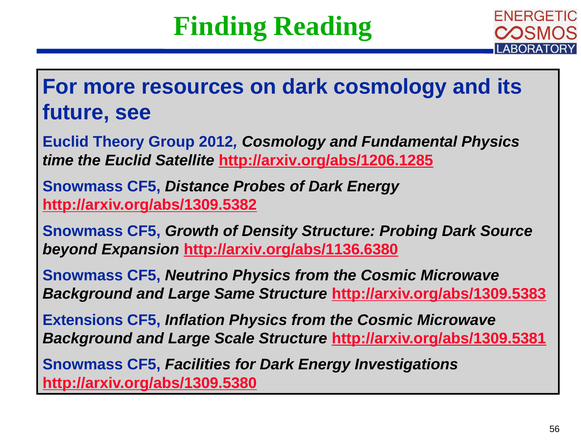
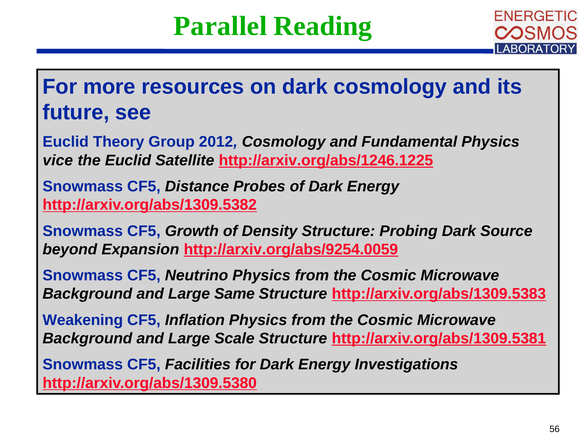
Finding: Finding -> Parallel (220, 26)
time: time -> vice (58, 161)
http://arxiv.org/abs/1206.1285: http://arxiv.org/abs/1206.1285 -> http://arxiv.org/abs/1246.1225 (326, 161)
http://arxiv.org/abs/1136.6380: http://arxiv.org/abs/1136.6380 -> http://arxiv.org/abs/9254.0059 (291, 250)
Extensions: Extensions -> Weakening (83, 320)
